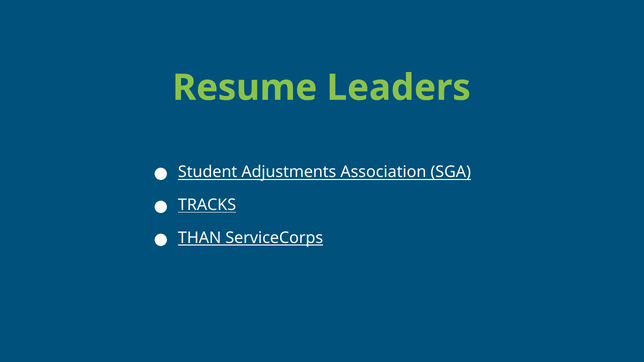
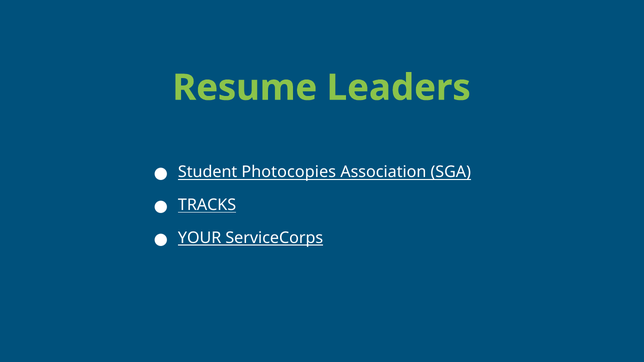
Adjustments: Adjustments -> Photocopies (289, 172)
THAN: THAN -> YOUR (200, 238)
